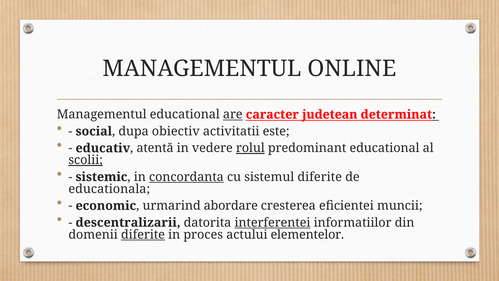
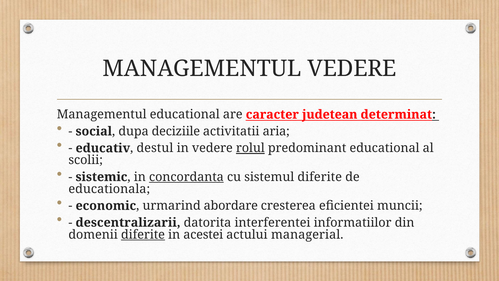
MANAGEMENTUL ONLINE: ONLINE -> VEDERE (352, 68)
are underline: present -> none (233, 114)
obiectiv: obiectiv -> deciziile (176, 131)
este: este -> aria (276, 131)
atentă: atentă -> destul (155, 148)
scolii underline: present -> none (86, 160)
interferentei underline: present -> none (272, 222)
proces: proces -> acestei (203, 234)
elementelor: elementelor -> managerial (307, 234)
